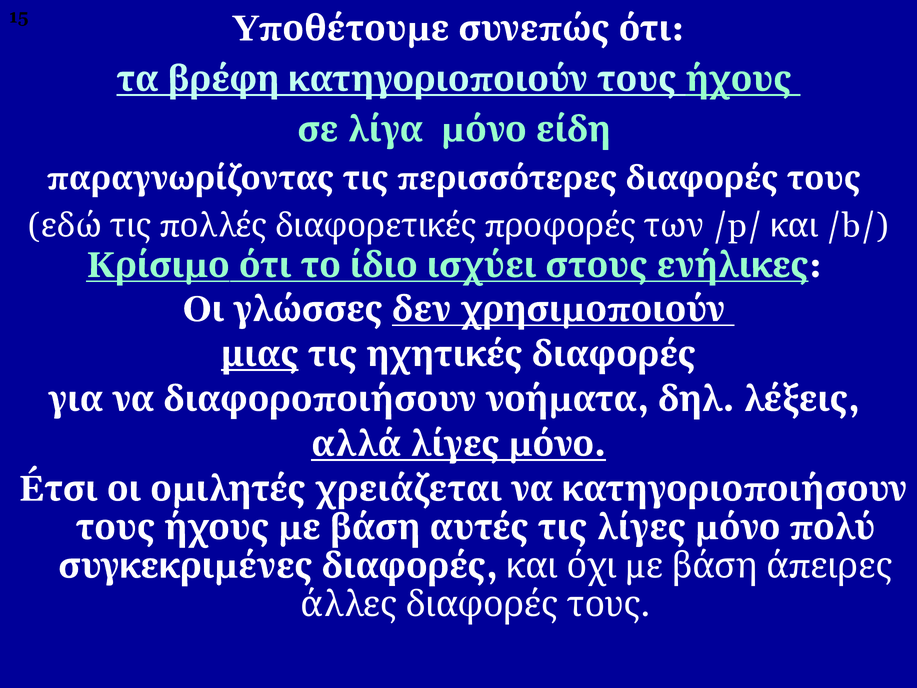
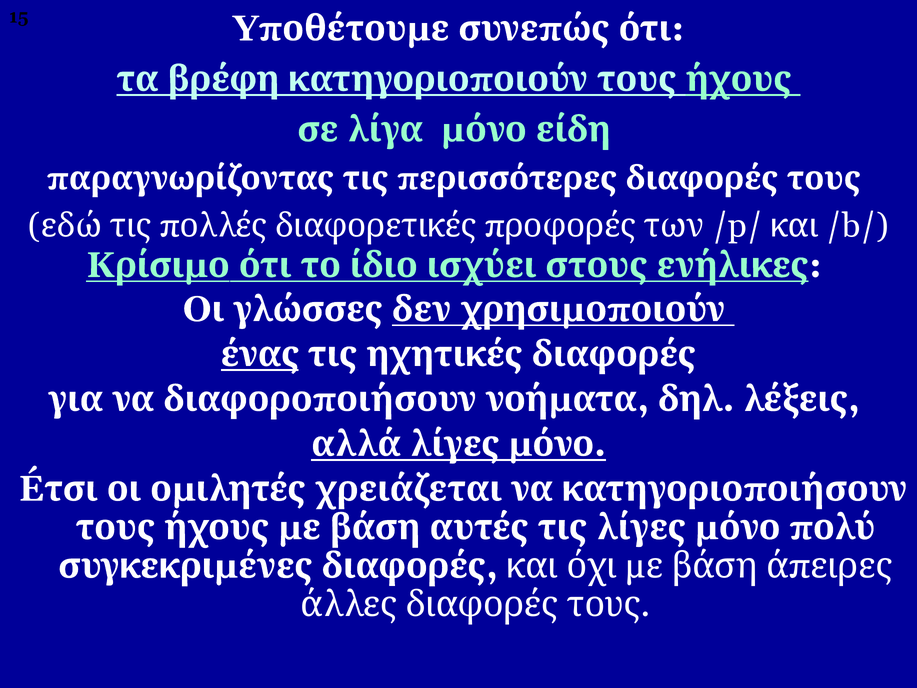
μιας: μιας -> ένας (260, 354)
